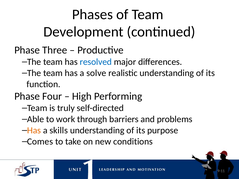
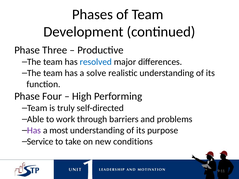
Has colour: orange -> purple (34, 131)
skills: skills -> most (59, 131)
Comes: Comes -> Service (40, 142)
